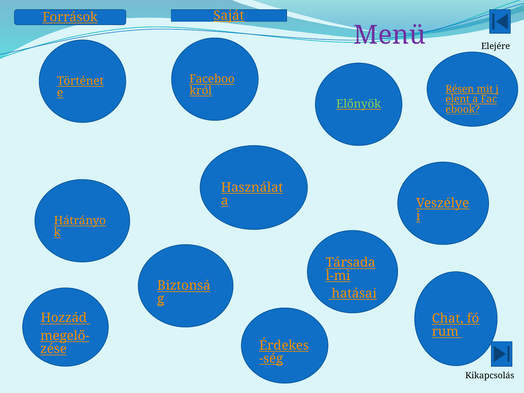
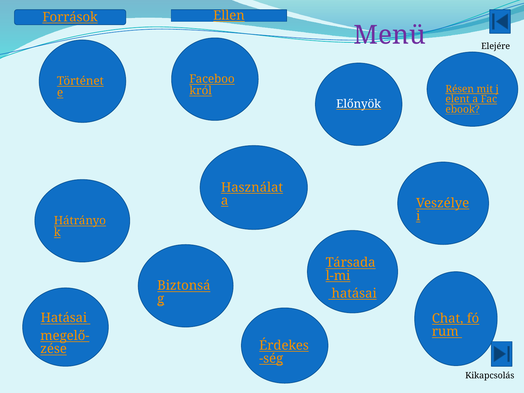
Saját: Saját -> Ellen (229, 15)
Előnyök colour: light green -> white (359, 104)
Hozzád: Hozzád -> Hatásai (64, 318)
